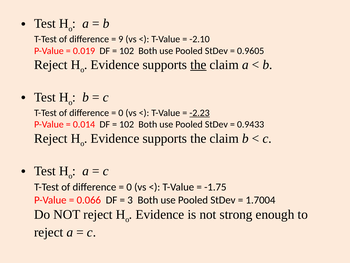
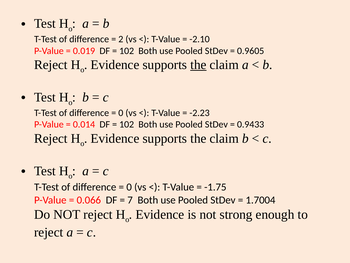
9: 9 -> 2 (121, 39)
-2.23 underline: present -> none (200, 113)
3: 3 -> 7 (130, 200)
